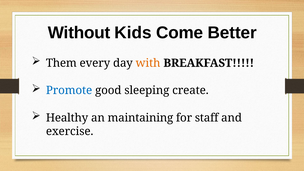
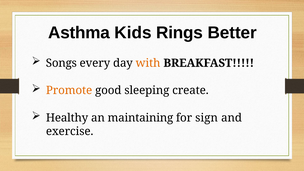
Without: Without -> Asthma (79, 33)
Come: Come -> Rings (180, 33)
Them: Them -> Songs (61, 63)
Promote colour: blue -> orange (69, 90)
staff: staff -> sign (207, 118)
